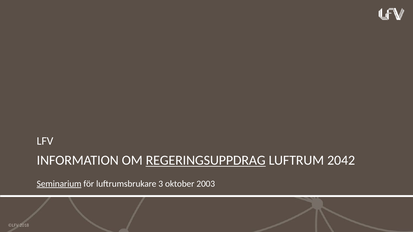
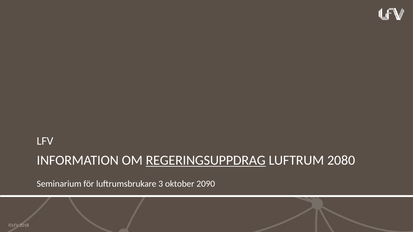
2042: 2042 -> 2080 (341, 161)
Seminarium underline: present -> none (59, 184)
2003: 2003 -> 2090 (206, 184)
